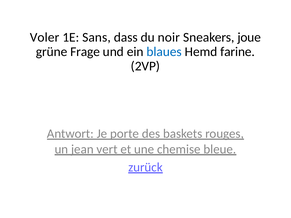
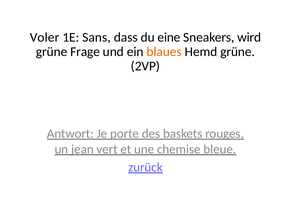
noir: noir -> eine (169, 37)
joue: joue -> wird (249, 37)
blaues colour: blue -> orange (164, 52)
Hemd farine: farine -> grüne (238, 52)
